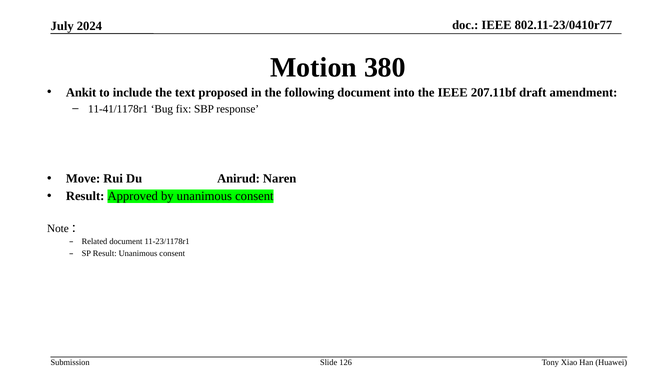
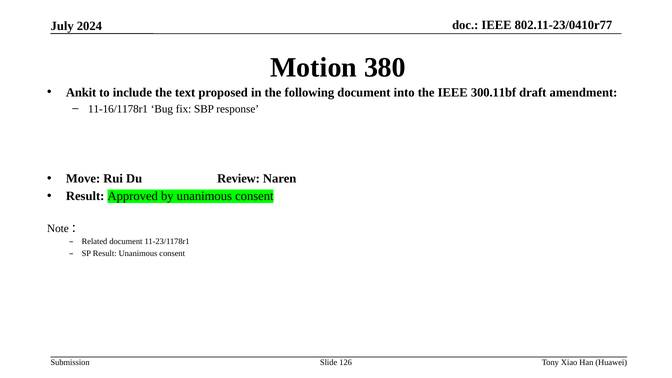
207.11bf: 207.11bf -> 300.11bf (494, 92)
11-41/1178r1: 11-41/1178r1 -> 11-16/1178r1 (118, 109)
Anirud: Anirud -> Review (239, 179)
